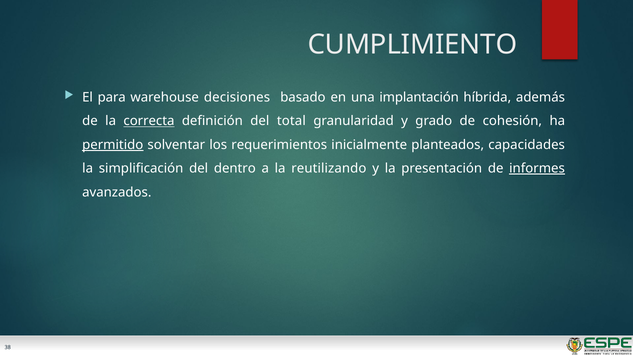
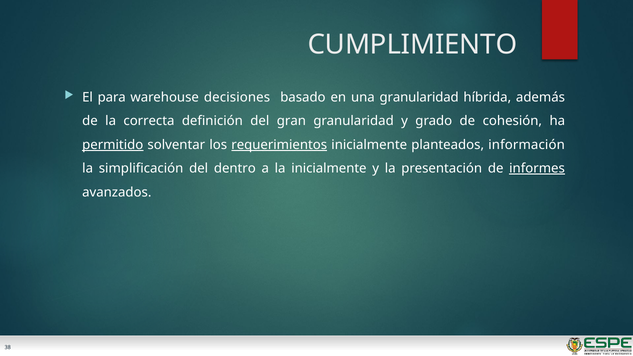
una implantación: implantación -> granularidad (419, 97)
correcta underline: present -> none (149, 121)
total: total -> gran (291, 121)
requerimientos underline: none -> present (279, 145)
capacidades: capacidades -> información (527, 145)
la reutilizando: reutilizando -> inicialmente (329, 168)
